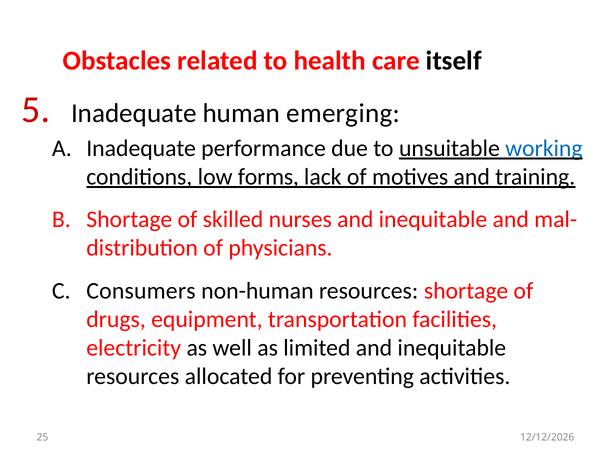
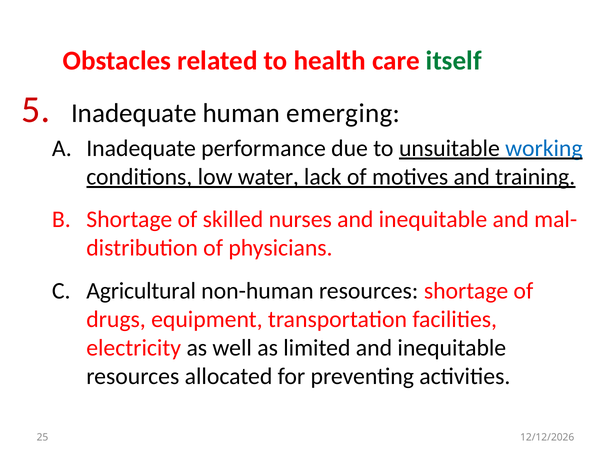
itself colour: black -> green (454, 61)
forms: forms -> water (268, 176)
Consumers: Consumers -> Agricultural (141, 290)
